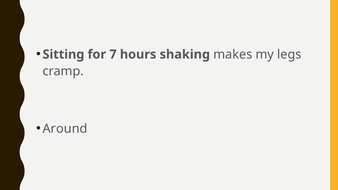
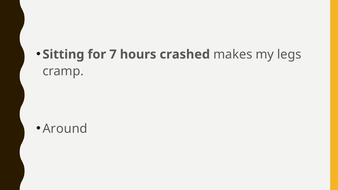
shaking: shaking -> crashed (185, 54)
